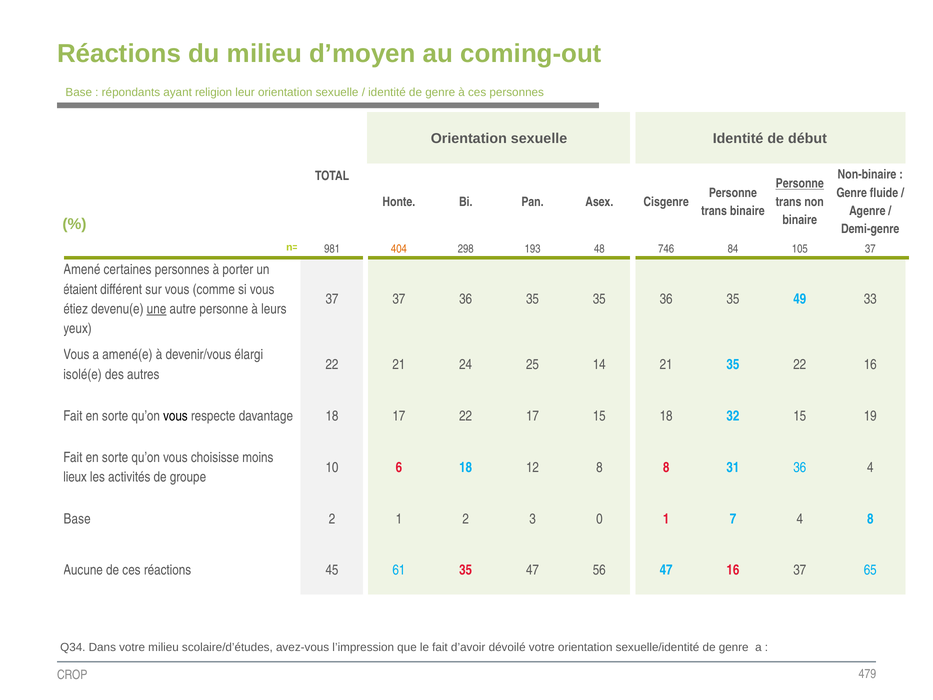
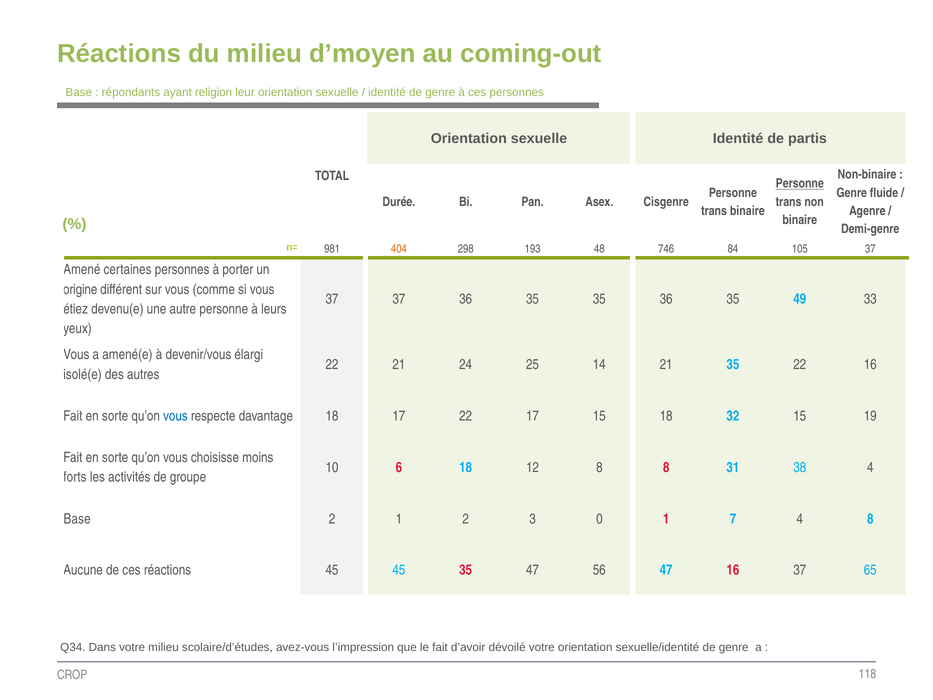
début: début -> partis (807, 139)
Honte: Honte -> Durée (399, 202)
étaient: étaient -> origine (80, 289)
une underline: present -> none (157, 309)
vous colour: black -> blue (175, 416)
31 36: 36 -> 38 (800, 467)
lieux: lieux -> forts (75, 477)
45 61: 61 -> 45 (399, 570)
479: 479 -> 118 (867, 674)
